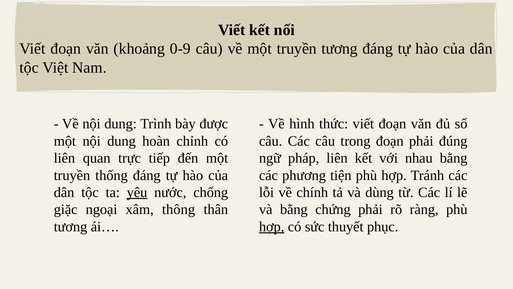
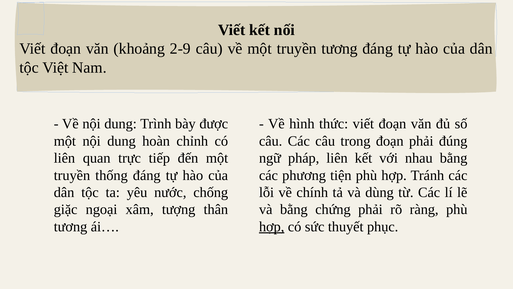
0-9: 0-9 -> 2-9 (180, 49)
yêu underline: present -> none (137, 192)
thông: thông -> tượng (179, 209)
